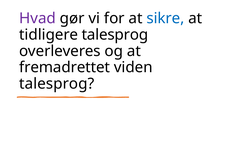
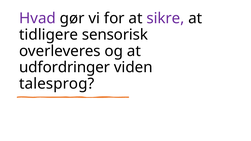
sikre colour: blue -> purple (165, 18)
tidligere talesprog: talesprog -> sensorisk (115, 35)
fremadrettet: fremadrettet -> udfordringer (65, 67)
